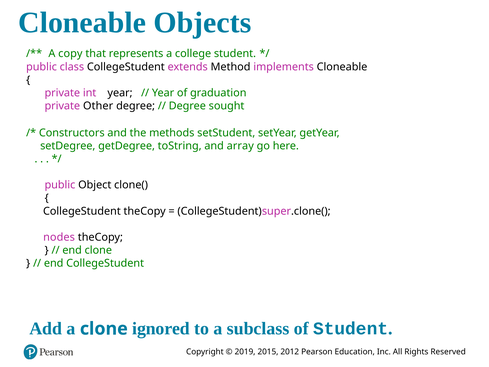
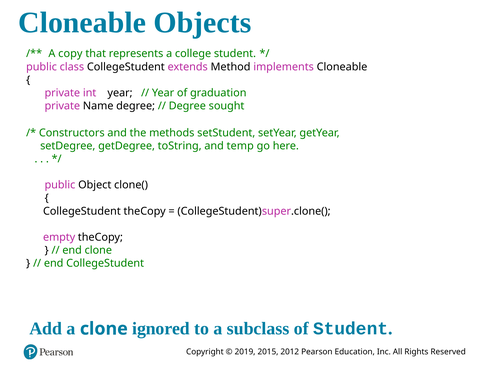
Other: Other -> Name (98, 106)
array: array -> temp (240, 146)
nodes: nodes -> empty (59, 237)
